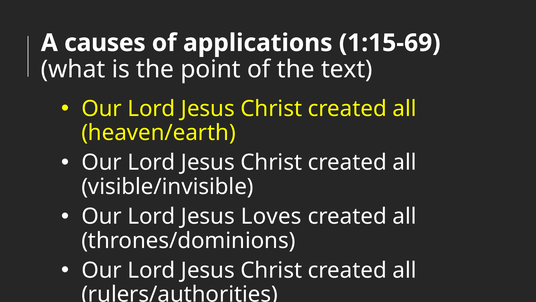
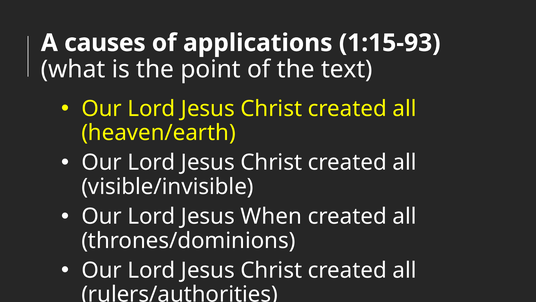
1:15-69: 1:15-69 -> 1:15-93 (390, 43)
Loves: Loves -> When (271, 216)
